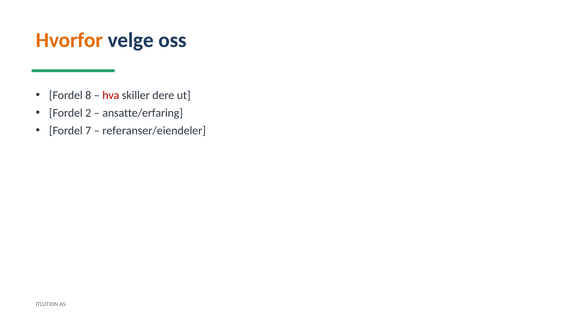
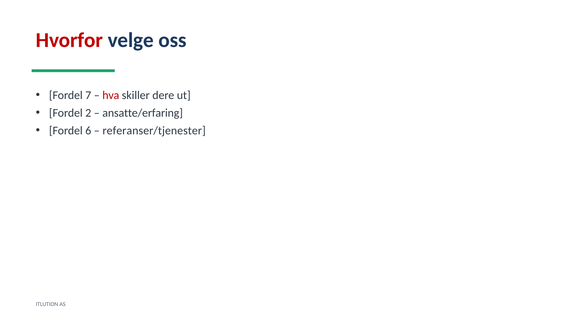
Hvorfor colour: orange -> red (69, 40)
8: 8 -> 7 (88, 95)
7: 7 -> 6 (88, 131)
referanser/eiendeler: referanser/eiendeler -> referanser/tjenester (154, 131)
